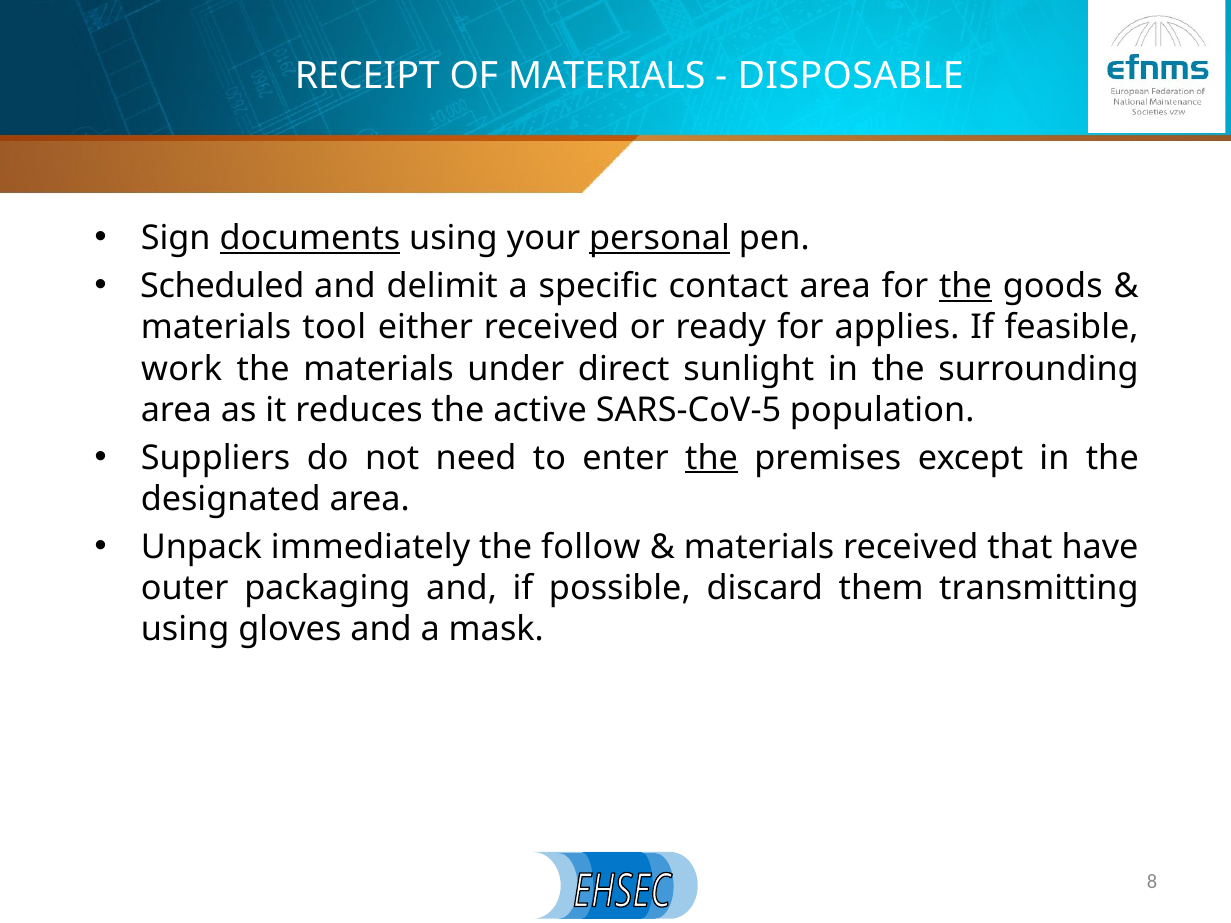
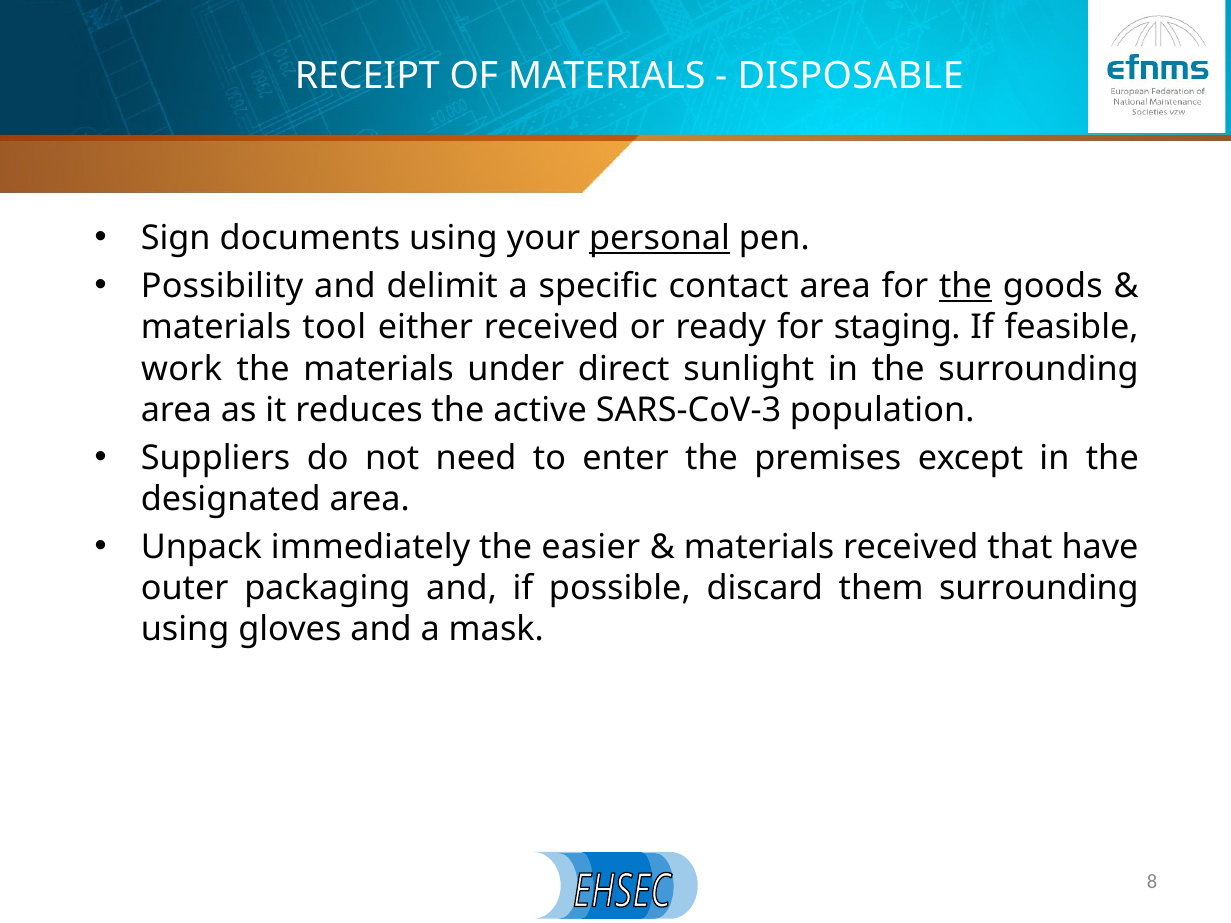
documents underline: present -> none (310, 239)
Scheduled: Scheduled -> Possibility (222, 287)
applies: applies -> staging (897, 328)
SARS-CoV-5: SARS-CoV-5 -> SARS-CoV-3 (688, 410)
the underline: present -> none (712, 458)
follow: follow -> easier (591, 547)
them transmitting: transmitting -> surrounding (1039, 588)
